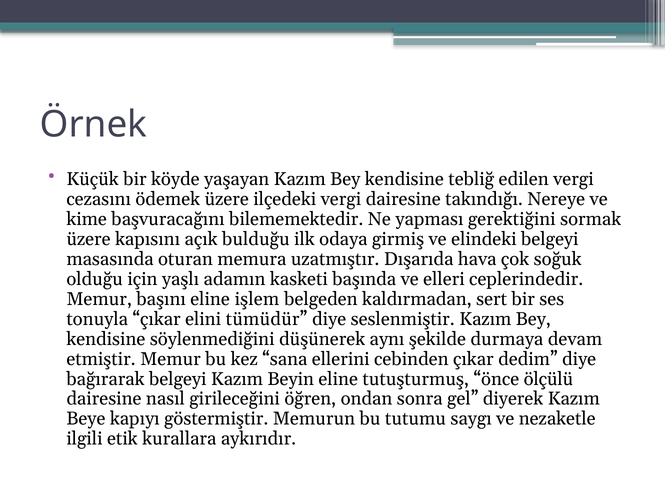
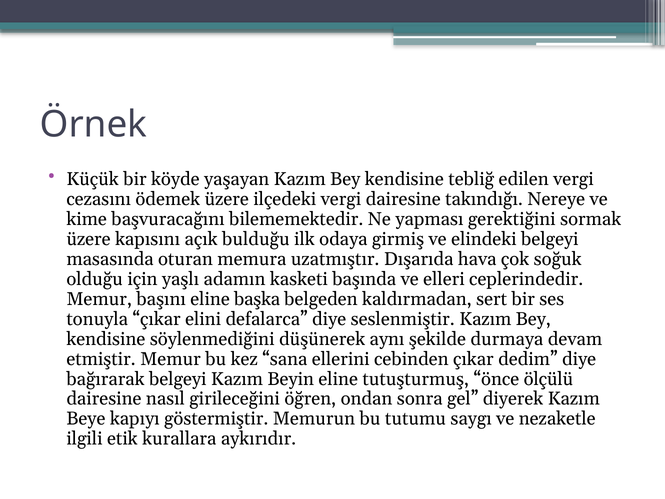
işlem: işlem -> başka (257, 299)
tümüdür: tümüdür -> defalarca (267, 319)
